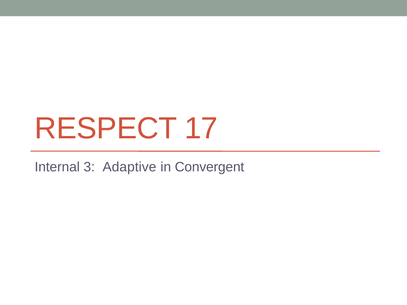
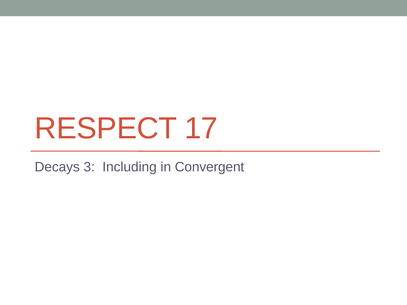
Internal: Internal -> Decays (57, 167)
Adaptive: Adaptive -> Including (130, 167)
